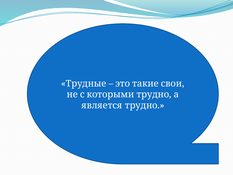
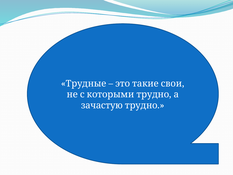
является: является -> зачастую (102, 105)
